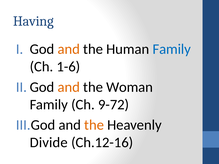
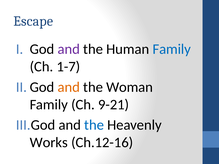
Having: Having -> Escape (33, 21)
and colour: orange -> purple (69, 49)
1-6: 1-6 -> 1-7 (68, 67)
9-72: 9-72 -> 9-21 (114, 105)
the colour: orange -> blue (94, 125)
Divide: Divide -> Works (49, 143)
